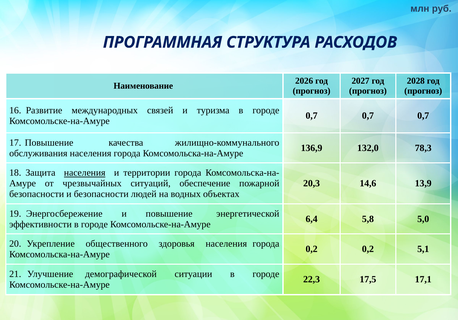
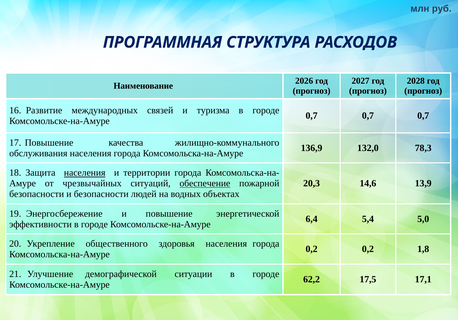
обеспечение underline: none -> present (205, 183)
5,8: 5,8 -> 5,4 (368, 219)
5,1: 5,1 -> 1,8 (423, 249)
22,3: 22,3 -> 62,2 (312, 279)
